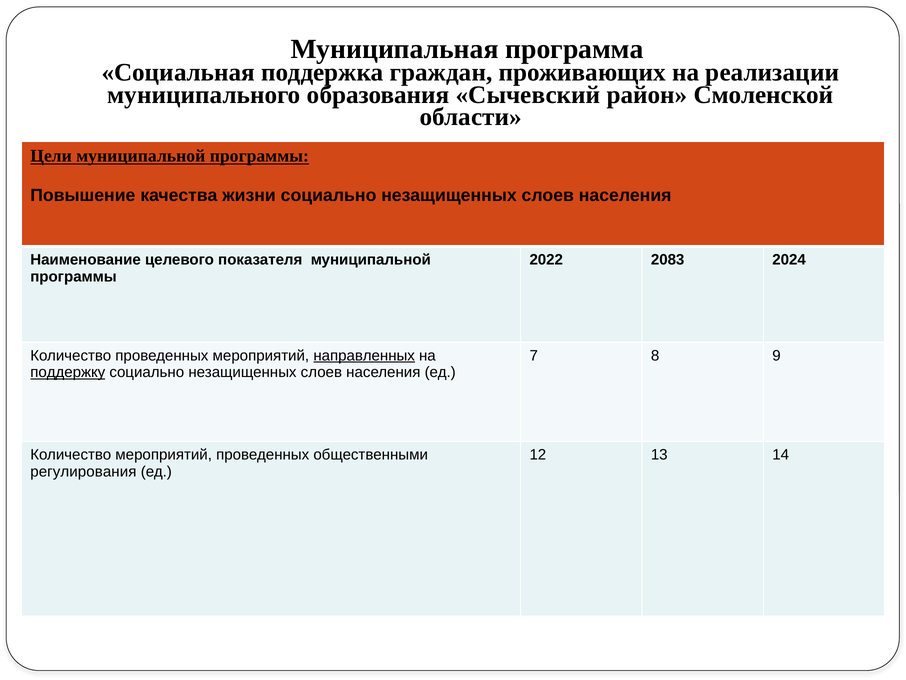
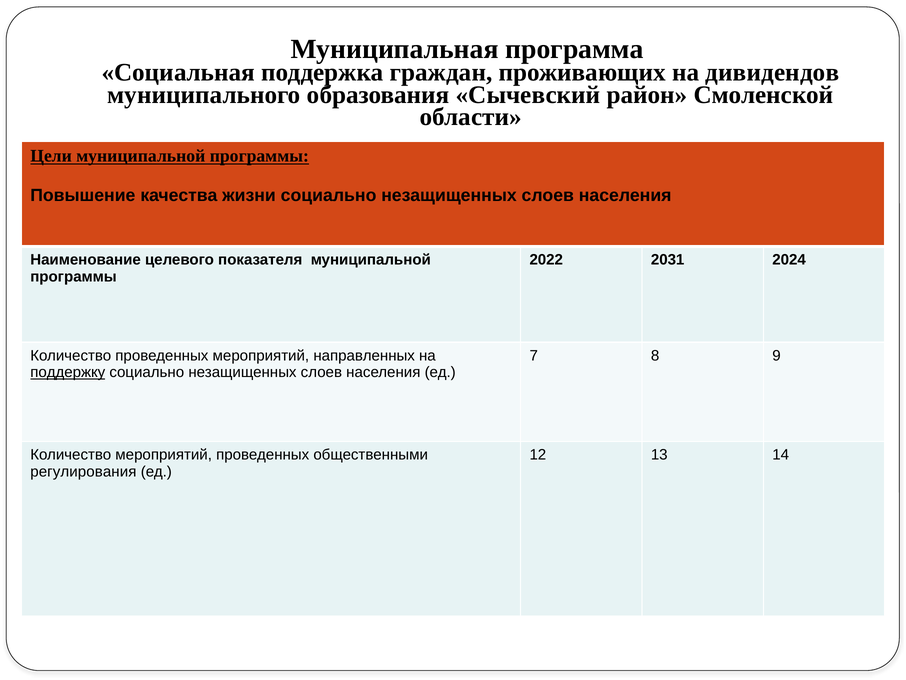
реализации: реализации -> дивидендов (772, 72)
2083: 2083 -> 2031 (668, 260)
направленных underline: present -> none (364, 355)
